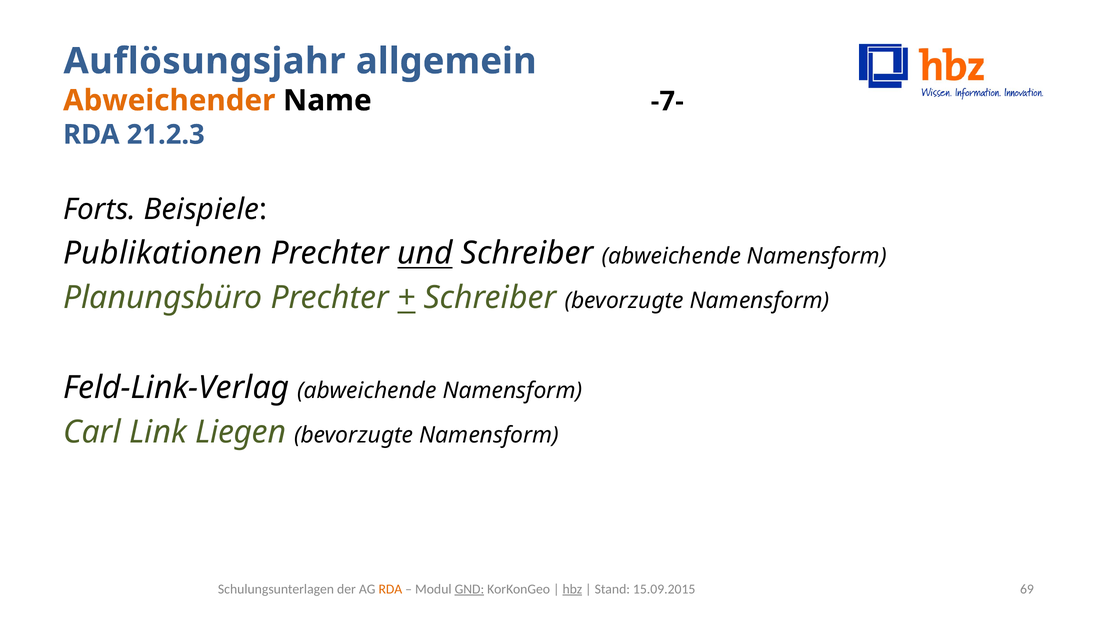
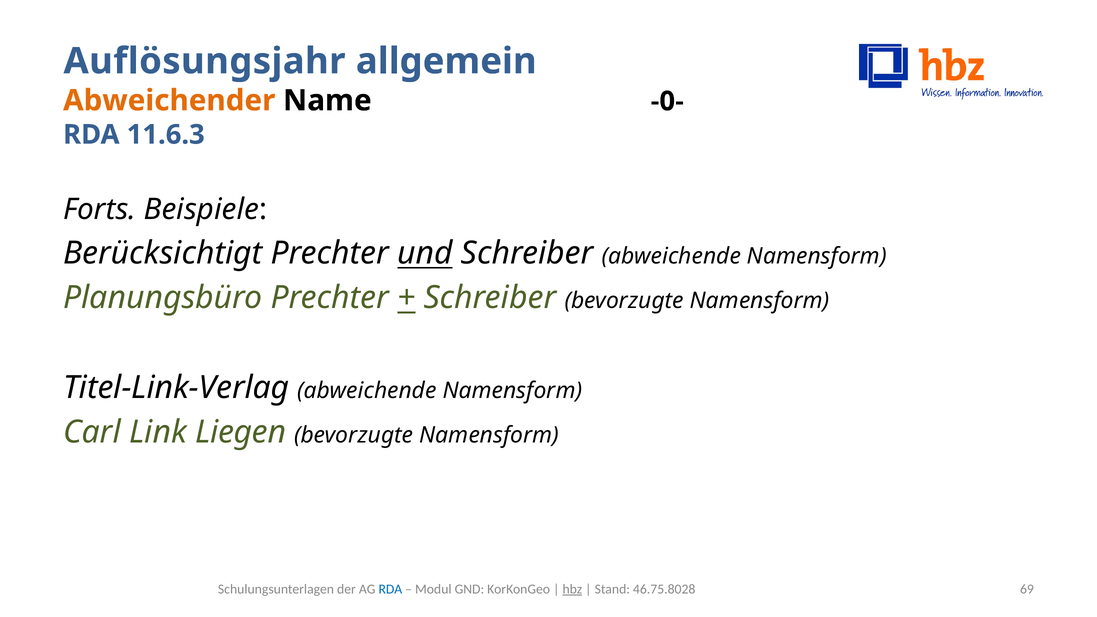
-7-: -7- -> -0- (667, 101)
21.2.3: 21.2.3 -> 11.6.3 (166, 135)
Publikationen: Publikationen -> Berücksichtigt (163, 253)
Feld-Link-Verlag: Feld-Link-Verlag -> Titel-Link-Verlag (176, 388)
RDA colour: orange -> blue (390, 589)
GND underline: present -> none (469, 589)
15.09.2015: 15.09.2015 -> 46.75.8028 (664, 589)
